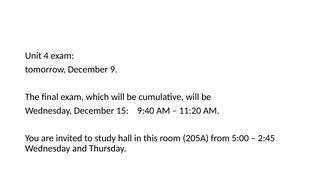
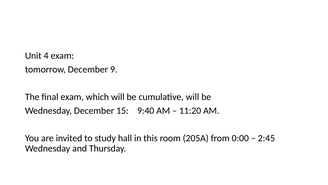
5:00: 5:00 -> 0:00 (240, 138)
